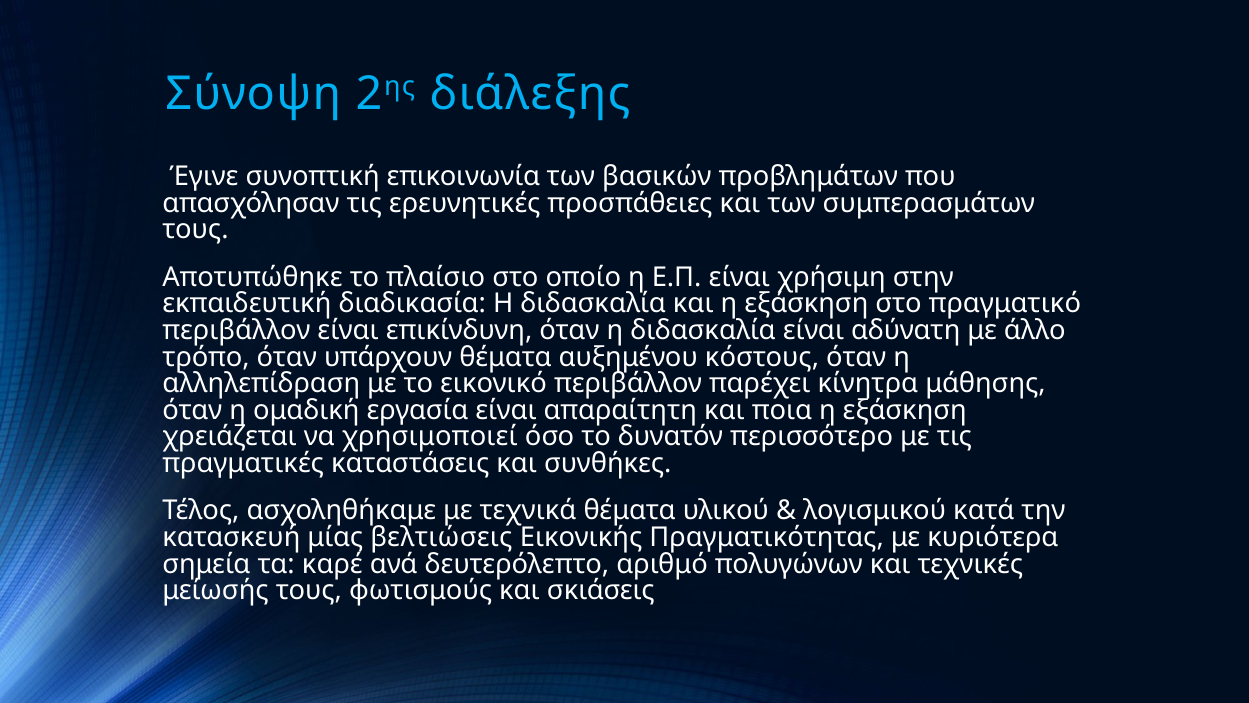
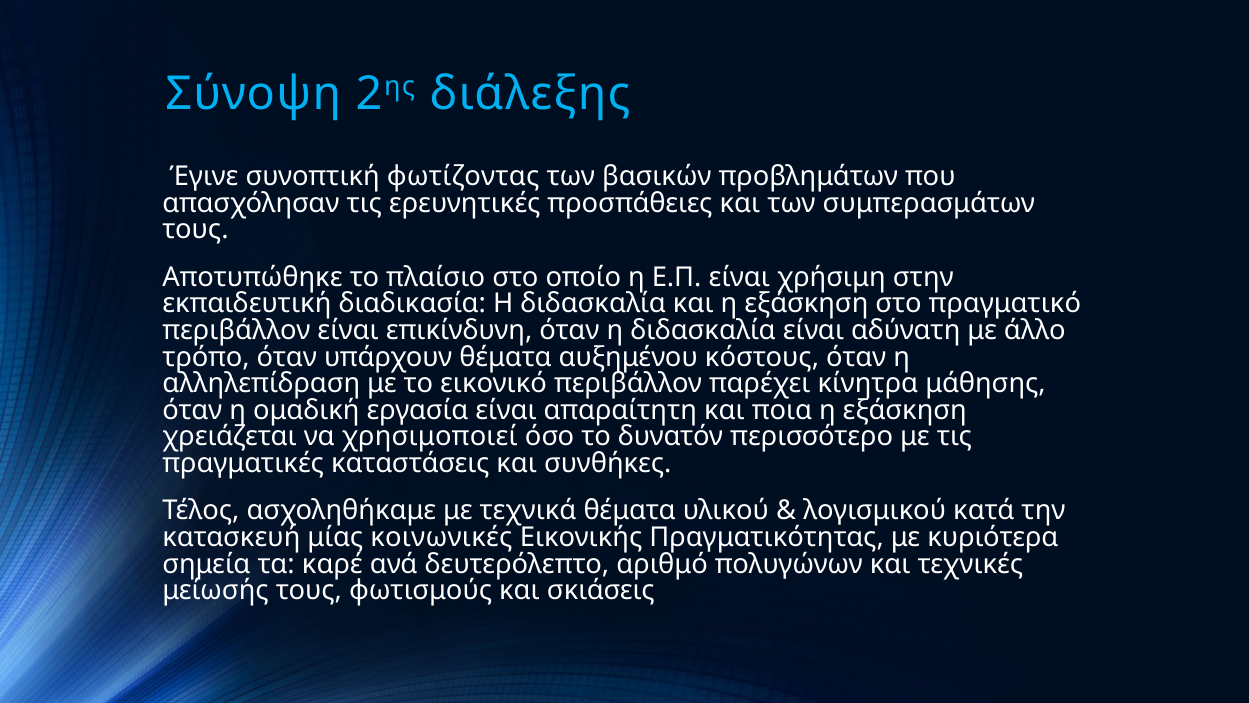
επικοινωνία: επικοινωνία -> φωτίζοντας (463, 176)
βελτιώσεις: βελτιώσεις -> κοινωνικές (441, 537)
